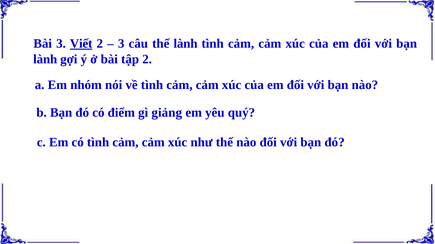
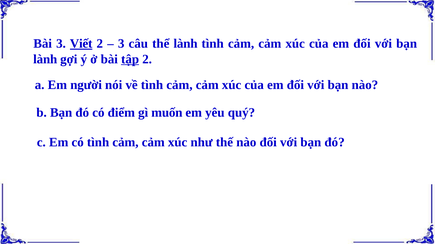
tập underline: none -> present (130, 59)
nhóm: nhóm -> người (86, 85)
giảng: giảng -> muốn (167, 113)
